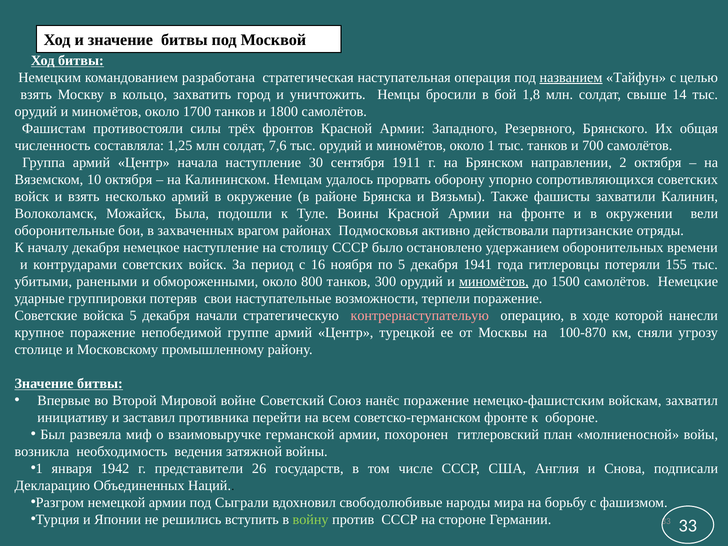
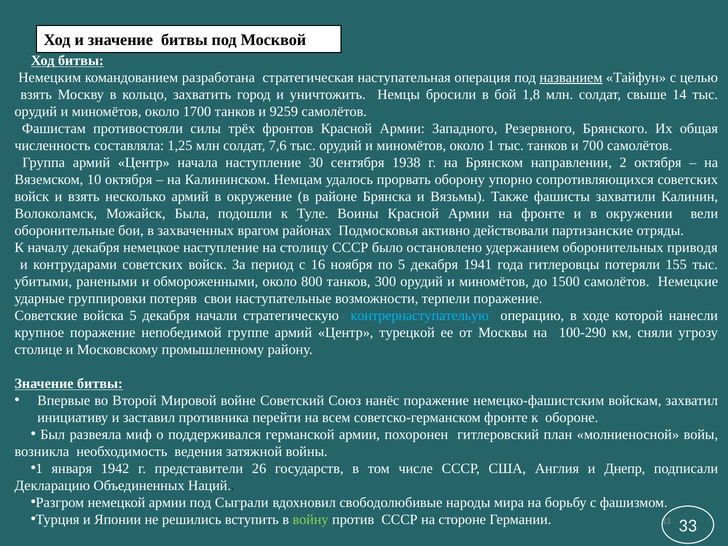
1800: 1800 -> 9259 (284, 112)
1911: 1911 -> 1938 (406, 163)
времени: времени -> приводя (692, 248)
миномётов underline: present -> none (494, 282)
контрернаступательую colour: pink -> light blue (420, 316)
100-870: 100-870 -> 100-290 (583, 333)
взаимовыручке: взаимовыручке -> поддерживался (215, 434)
Снова: Снова -> Днепр (625, 468)
